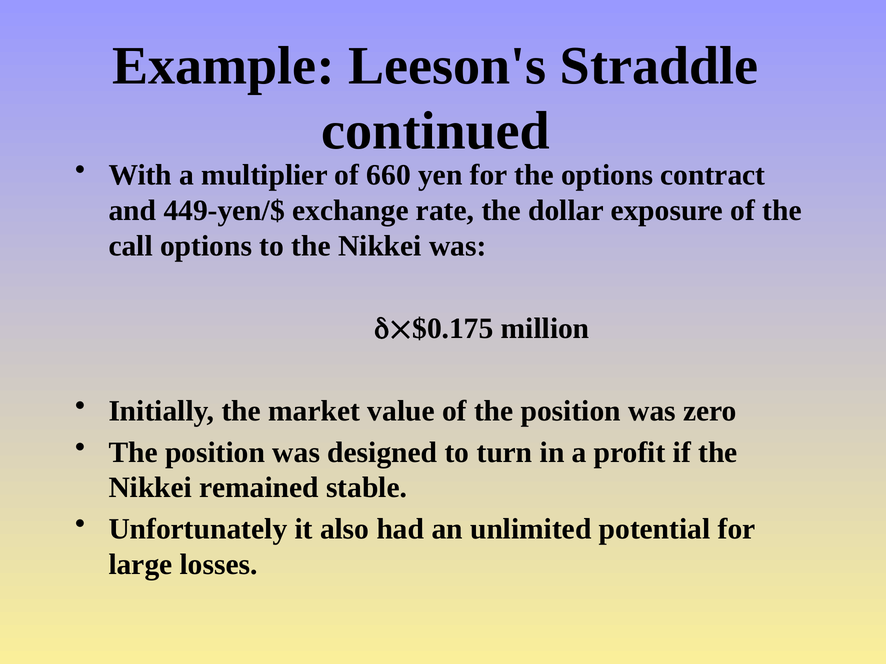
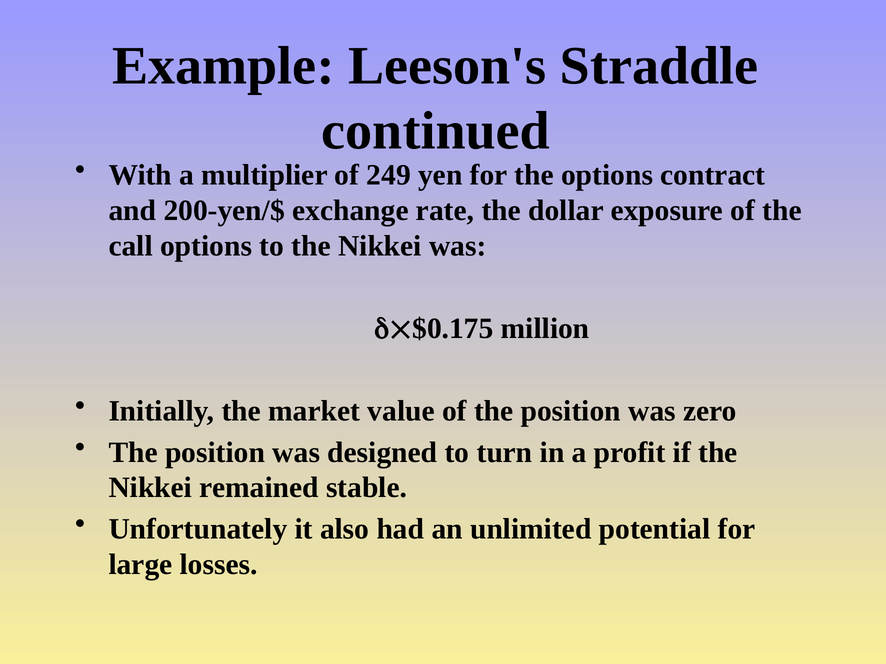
660: 660 -> 249 (389, 175)
449-yen/$: 449-yen/$ -> 200-yen/$ (224, 211)
